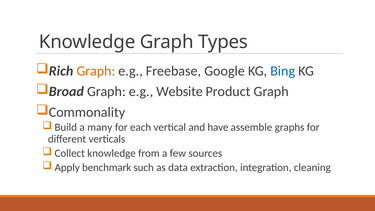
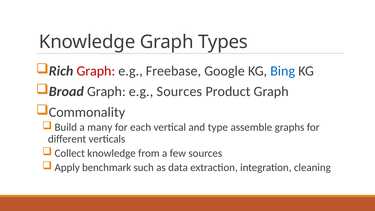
Graph colour: orange -> red (96, 71)
e.g Website: Website -> Sources (179, 92)
have: have -> type (218, 127)
